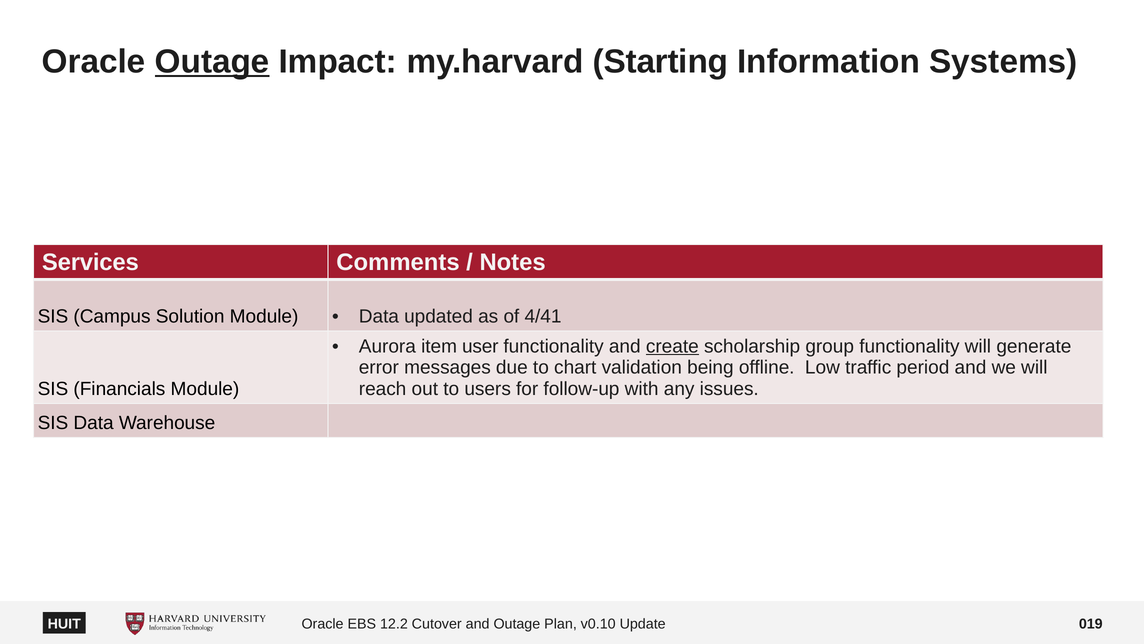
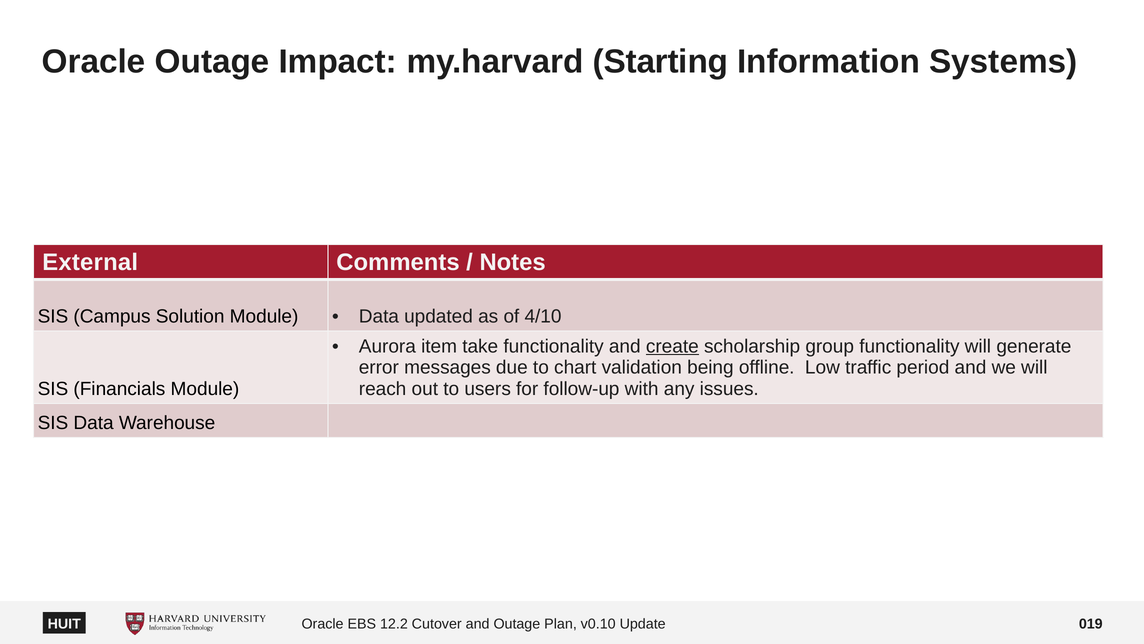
Outage underline: present -> none (212, 62)
Services: Services -> External (90, 262)
4/41: 4/41 -> 4/10 (543, 316)
user: user -> take (480, 346)
